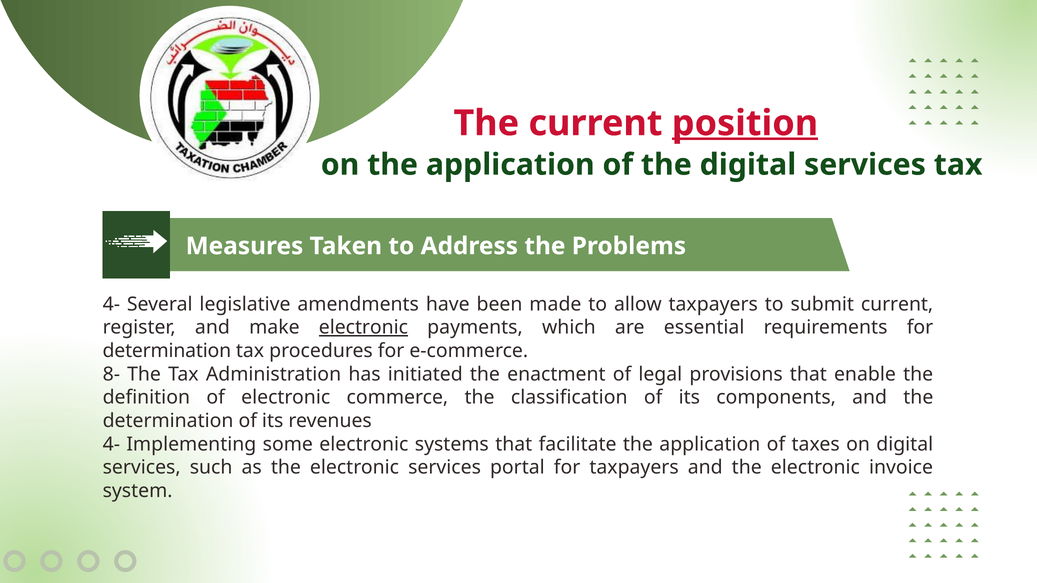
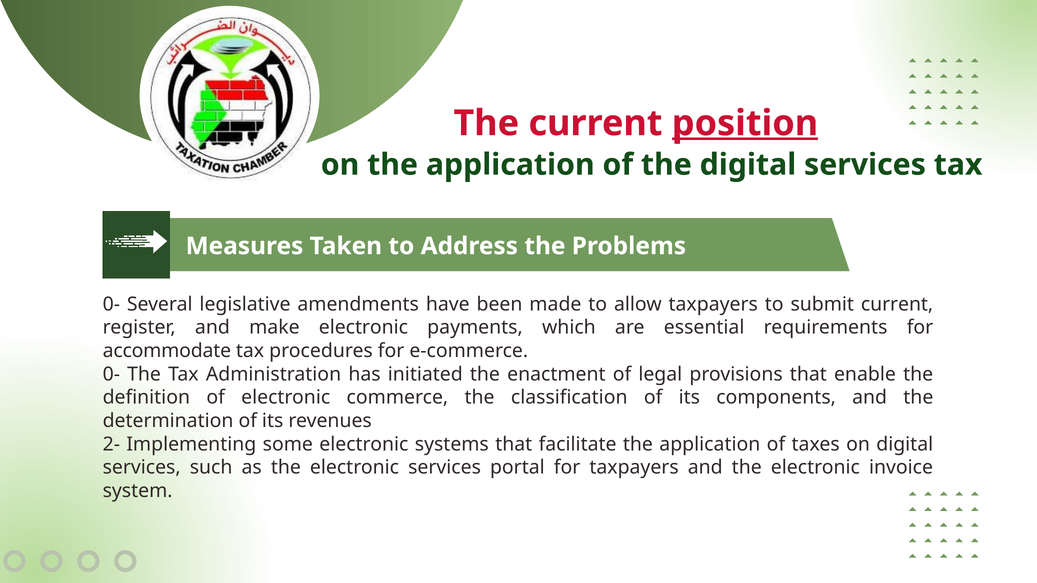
4-: 4- -> 0- (111, 304)
electronic underline: present -> none (363, 328)
determination: determination -> accommodate (167, 351)
8-: 8- -> 0- (111, 374)
4-: 4- -> 2- (111, 444)
